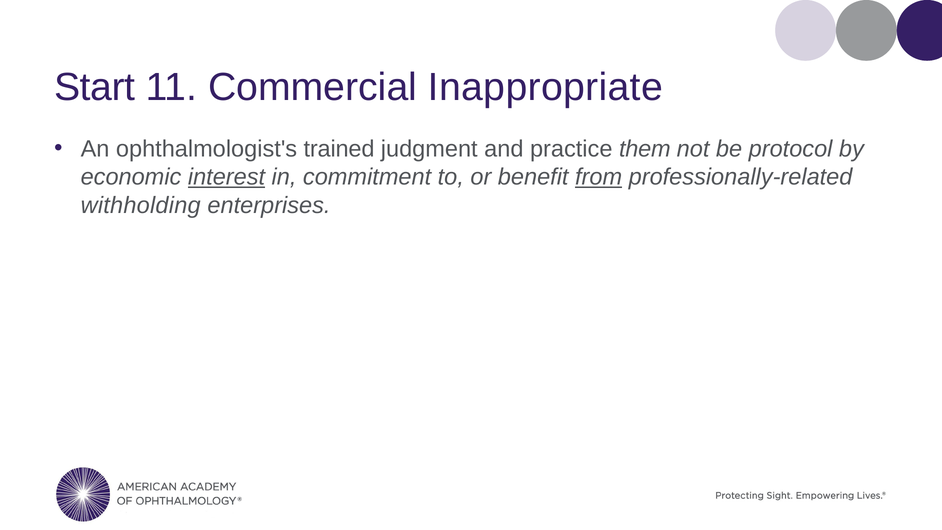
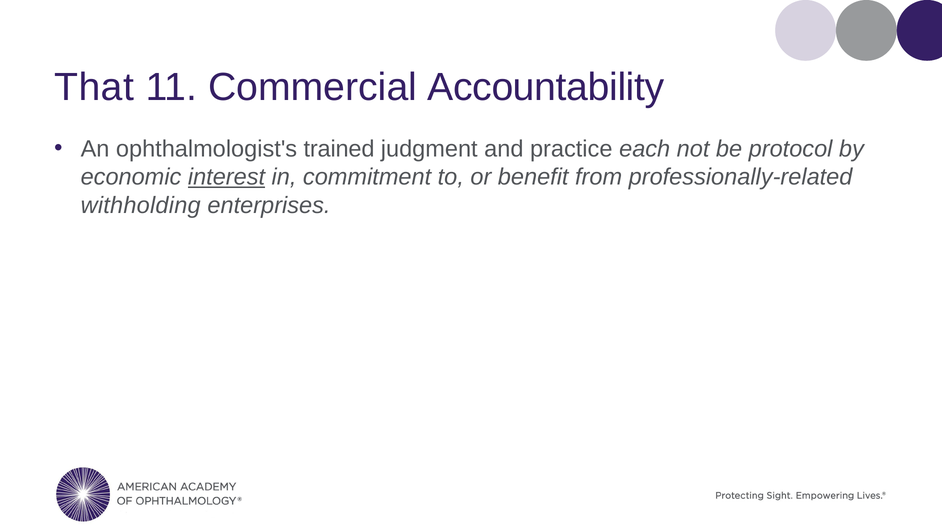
Start: Start -> That (94, 88)
Inappropriate: Inappropriate -> Accountability (546, 88)
them: them -> each (645, 149)
from underline: present -> none (599, 177)
